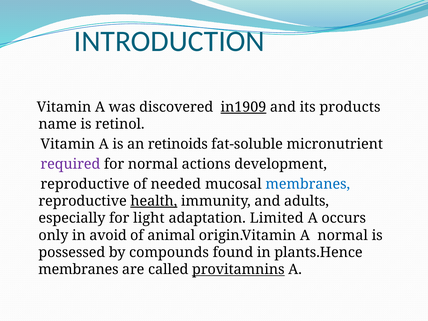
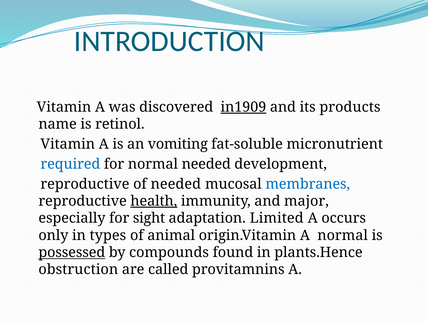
retinoids: retinoids -> vomiting (178, 144)
required colour: purple -> blue (70, 164)
normal actions: actions -> needed (206, 164)
adults: adults -> major (306, 201)
light: light -> sight (149, 218)
avoid: avoid -> types (108, 235)
possessed underline: none -> present (72, 252)
membranes: membranes -> obstruction (78, 270)
provitamnins underline: present -> none (238, 270)
